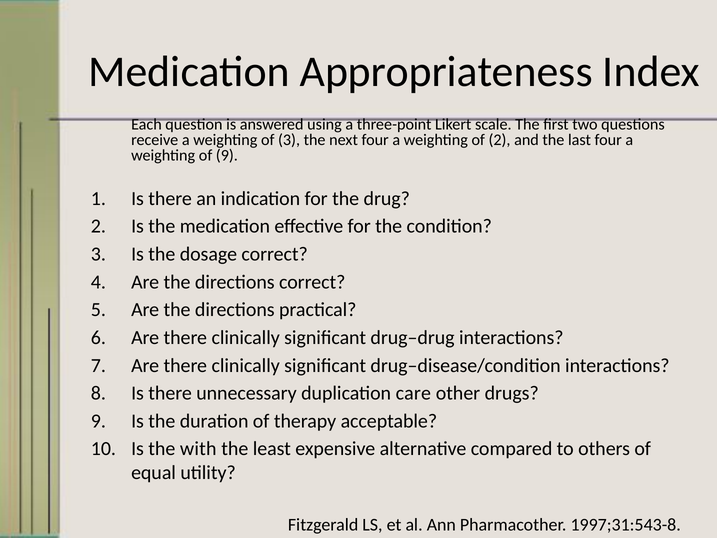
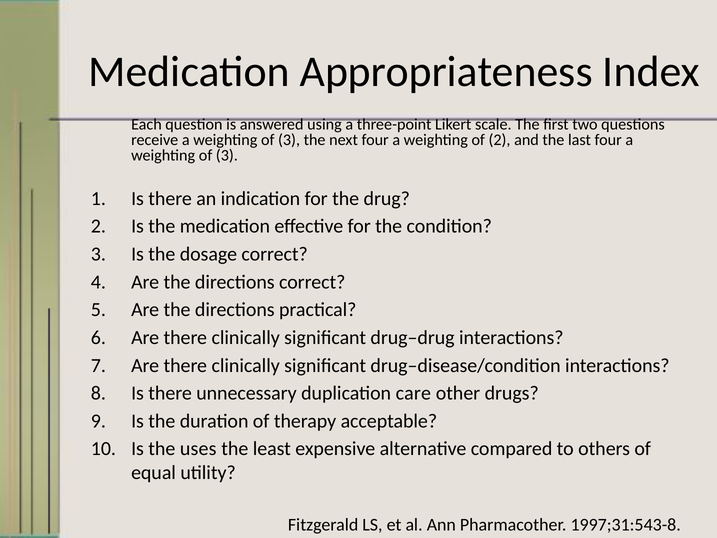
9: 9 -> 3 (227, 155)
with: with -> uses (198, 449)
